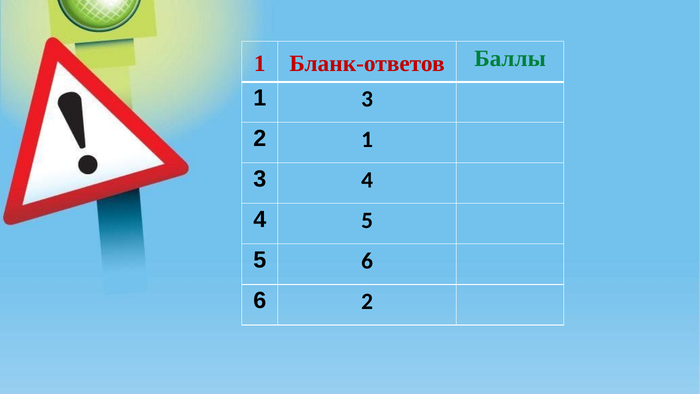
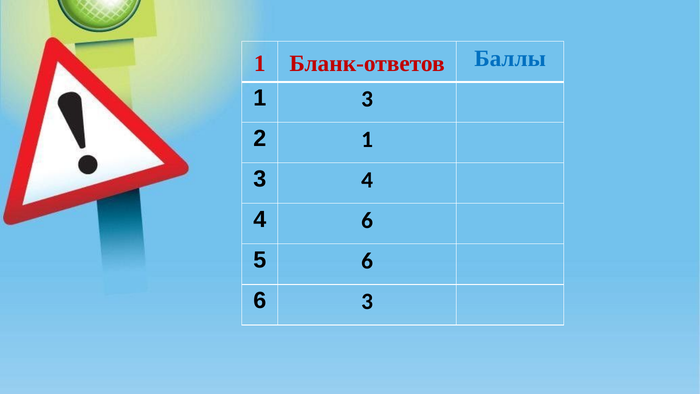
Баллы colour: green -> blue (510, 58)
4 5: 5 -> 6 (367, 220)
6 2: 2 -> 3 (367, 301)
